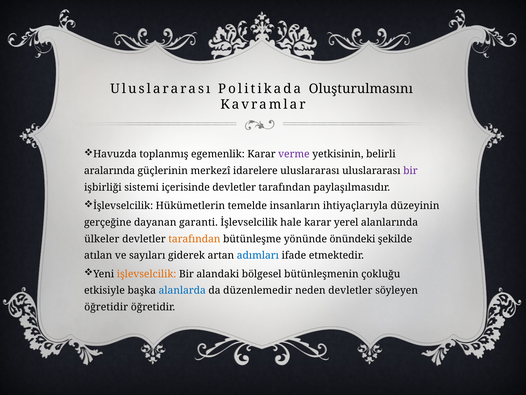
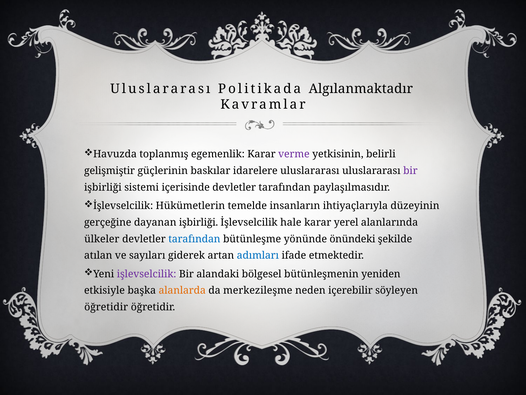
Oluşturulmasını: Oluşturulmasını -> Algılanmaktadır (361, 89)
aralarında: aralarında -> gelişmiştir (110, 171)
merkezî: merkezî -> baskılar (210, 171)
dayanan garanti: garanti -> işbirliği (199, 222)
tarafından colour: orange -> blue (194, 239)
işlevselcilik colour: orange -> purple (147, 274)
çokluğu: çokluğu -> yeniden (381, 274)
alanlarda colour: blue -> orange (182, 290)
düzenlemedir: düzenlemedir -> merkezileşme (258, 290)
neden devletler: devletler -> içerebilir (350, 290)
